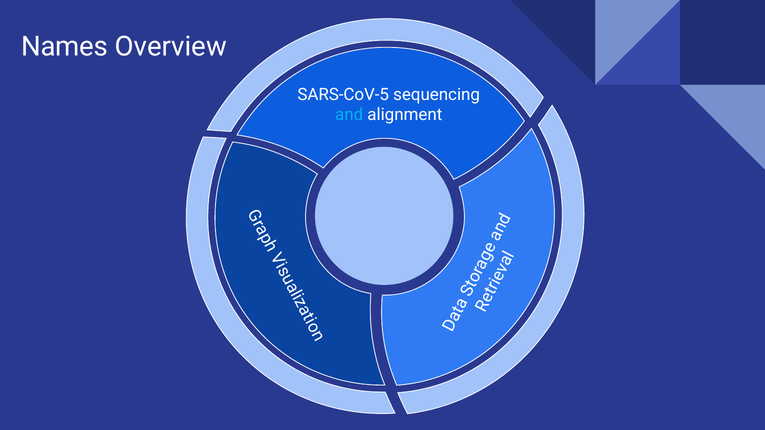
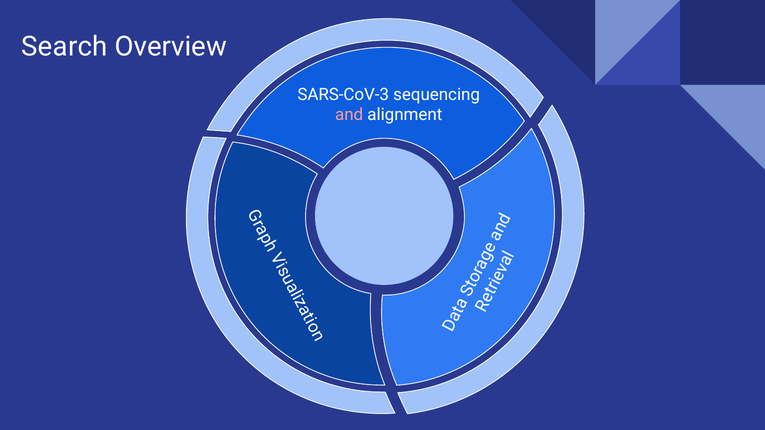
Names: Names -> Search (64, 47)
SARS-CoV-5: SARS-CoV-5 -> SARS-CoV-3 (343, 94)
and colour: light blue -> pink (349, 115)
